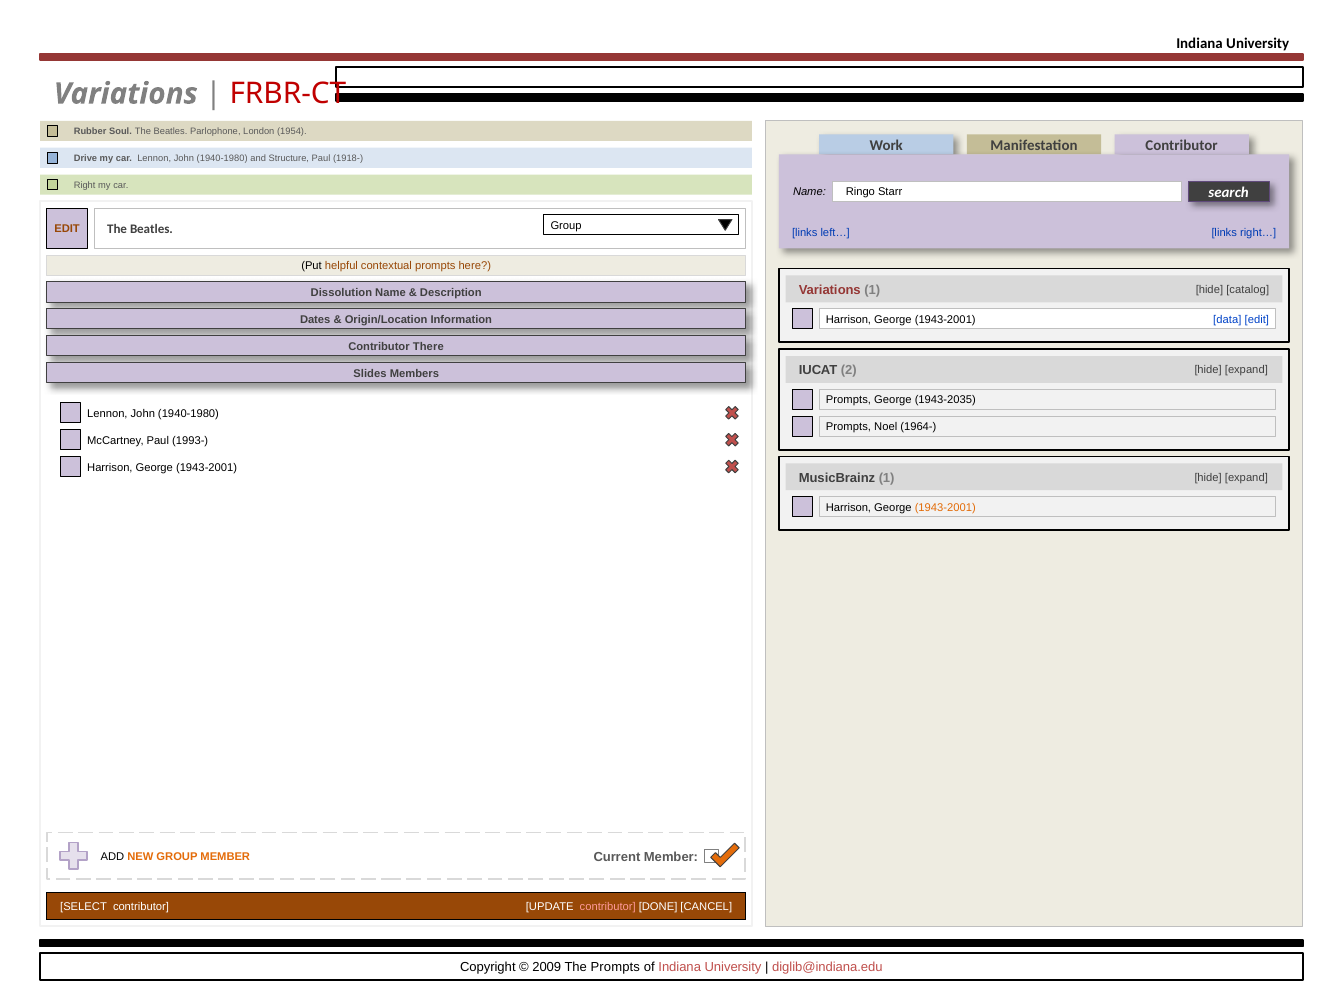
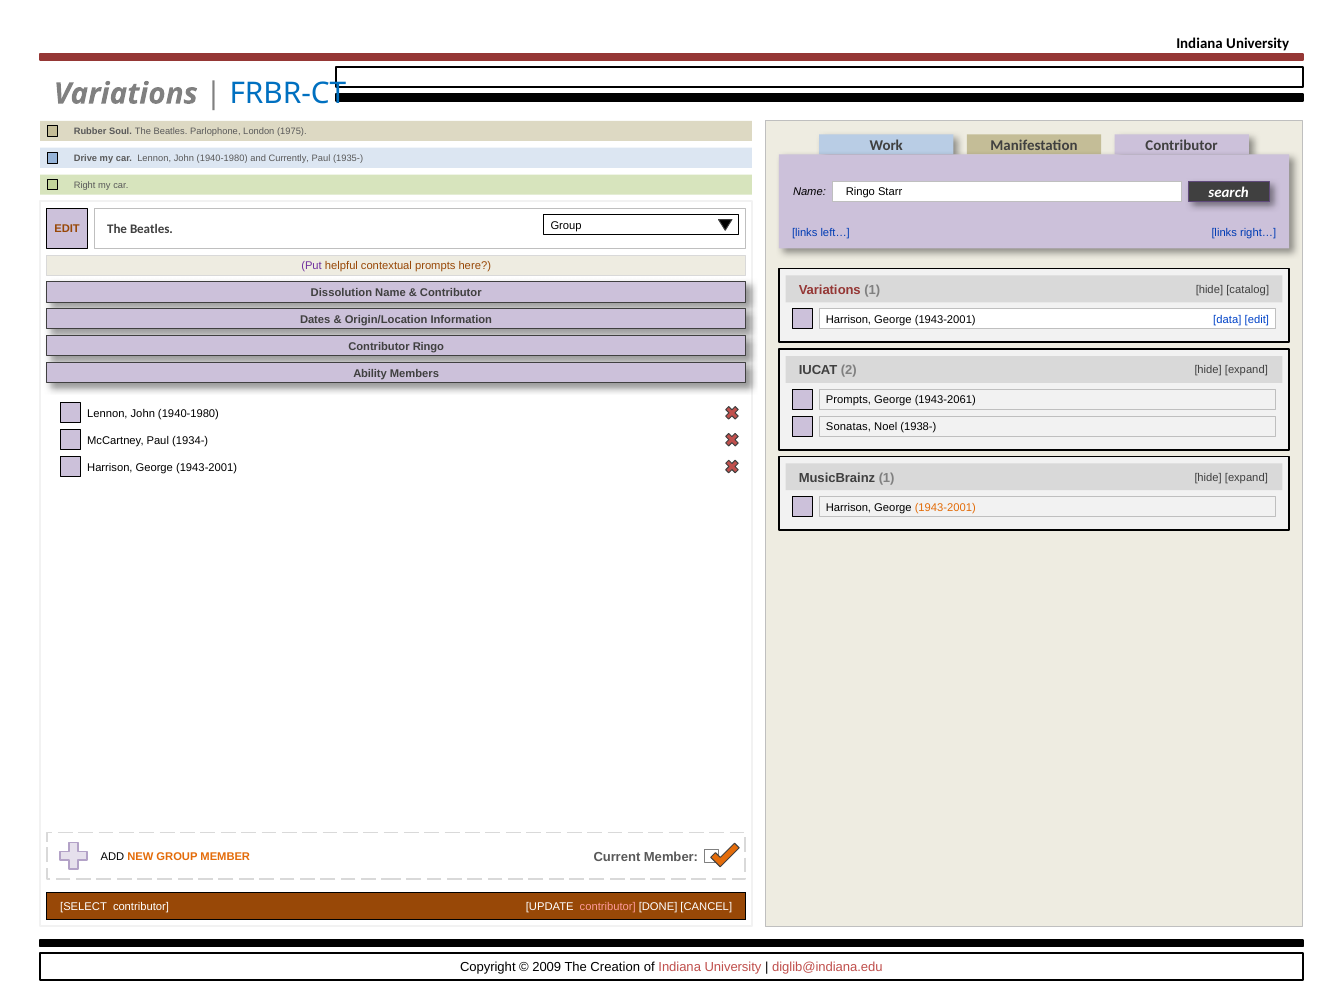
FRBR-CT colour: red -> blue (288, 94)
1954: 1954 -> 1975 (292, 132)
Structure: Structure -> Currently (289, 158)
1918-: 1918- -> 1935- (348, 158)
Put colour: black -> purple (312, 266)
Description: Description -> Contributor (451, 293)
Contributor There: There -> Ringo (428, 347)
Slides: Slides -> Ability (370, 373)
1943-2035: 1943-2035 -> 1943-2061 (945, 400)
Prompts: Prompts -> Sonatas (848, 427)
1964-: 1964- -> 1938- (918, 427)
1993-: 1993- -> 1934- (190, 441)
The Prompts: Prompts -> Creation (615, 968)
